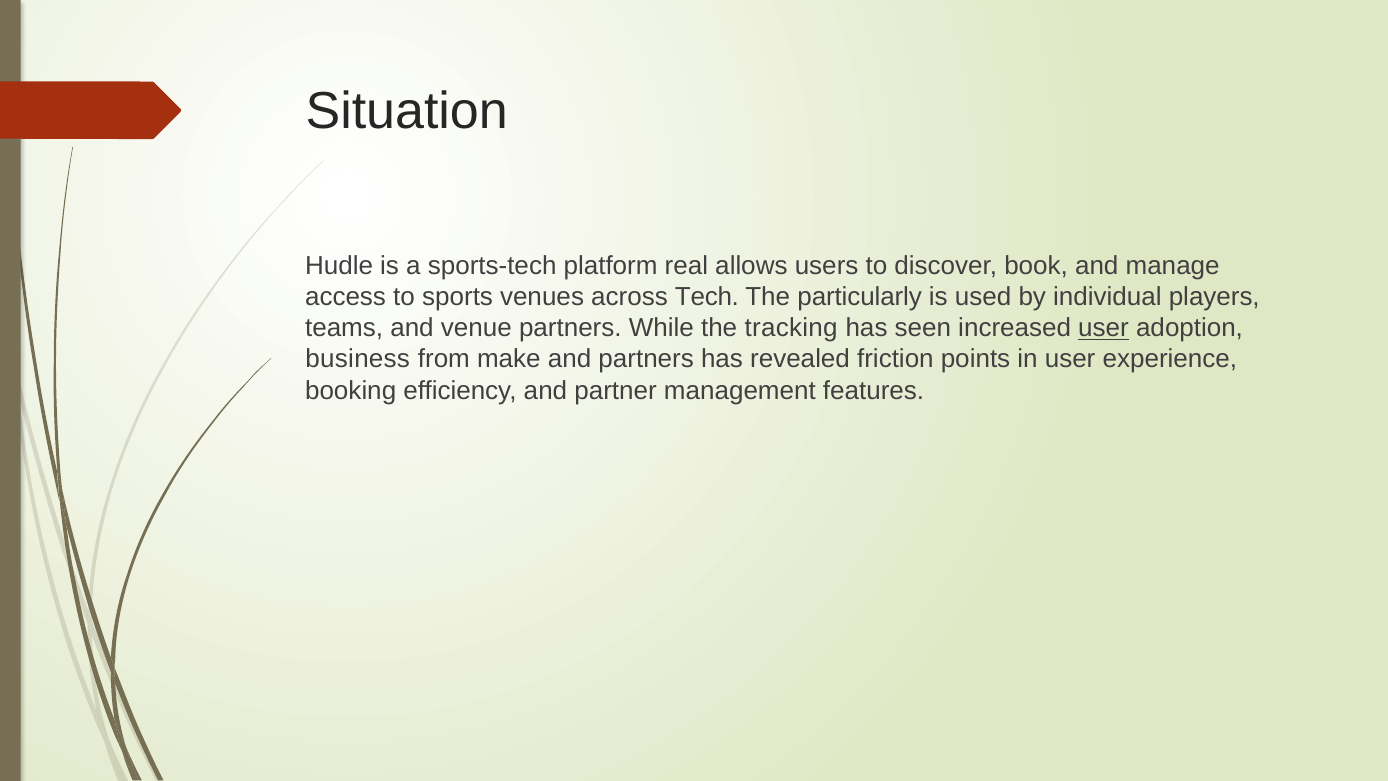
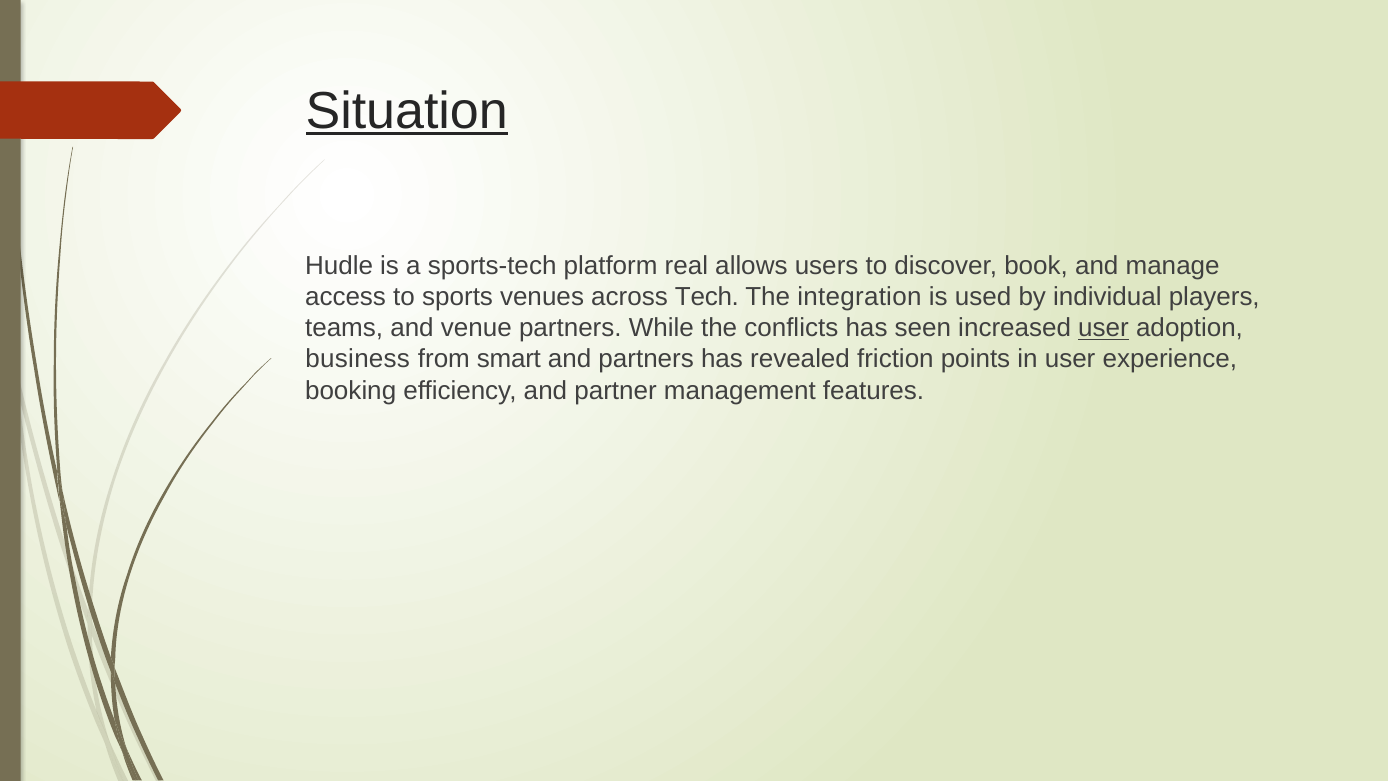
Situation underline: none -> present (407, 111)
particularly: particularly -> integration (859, 297)
tracking: tracking -> conflicts (791, 328)
make: make -> smart (509, 359)
